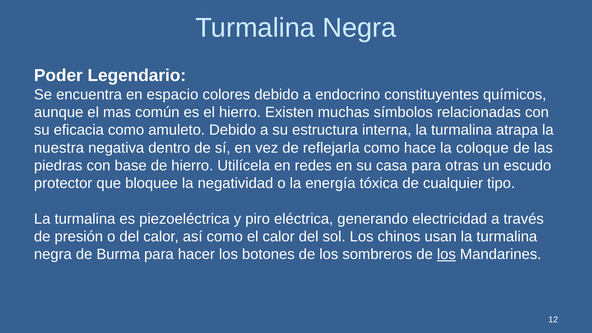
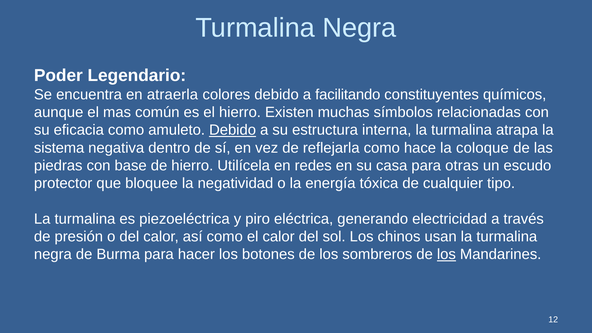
espacio: espacio -> atraerla (172, 95)
endocrino: endocrino -> facilitando (348, 95)
Debido underline: none -> present (233, 130)
nuestra: nuestra -> sistema (59, 148)
